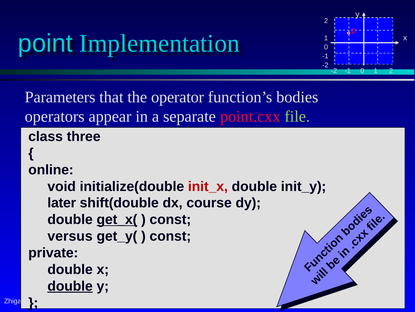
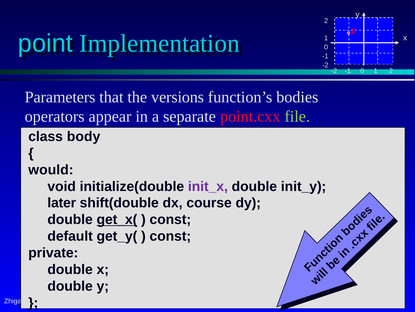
operator: operator -> versions (178, 97)
three: three -> body (84, 136)
online: online -> would (51, 169)
init_x colour: red -> purple (208, 186)
versus: versus -> default (70, 236)
double underline: present -> none (70, 286)
